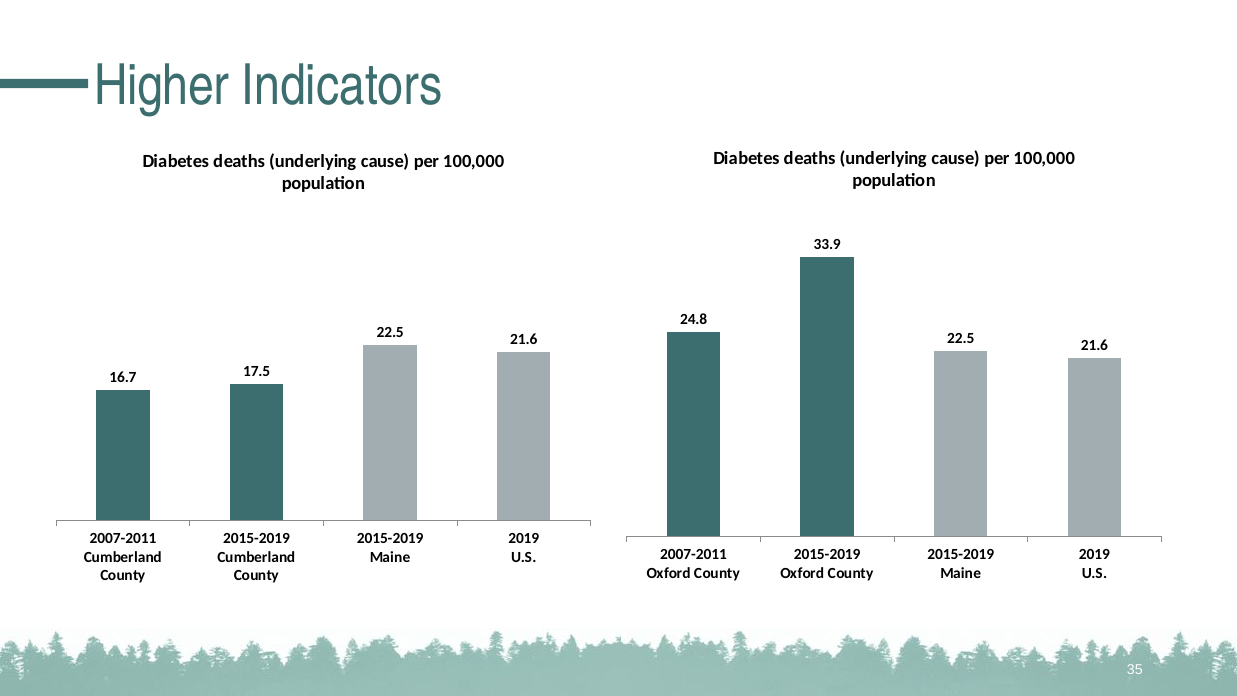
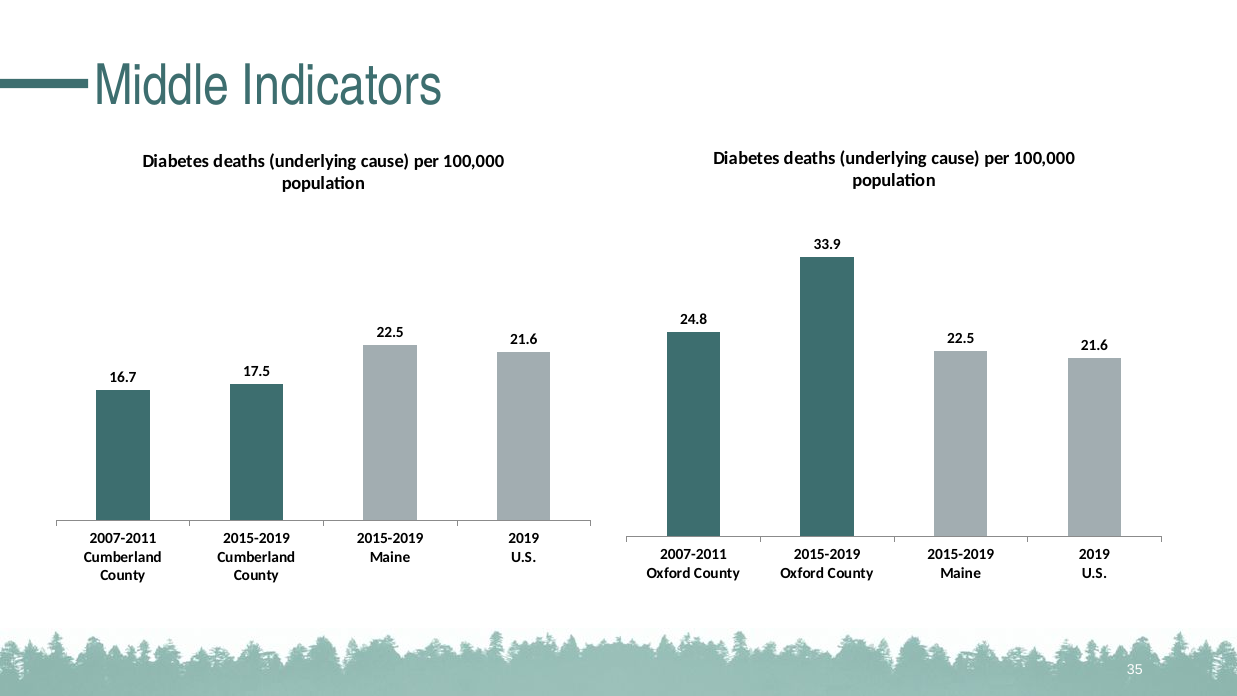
Higher: Higher -> Middle (162, 85)
